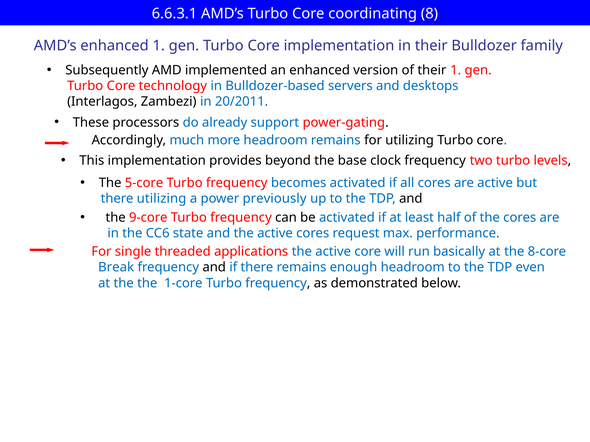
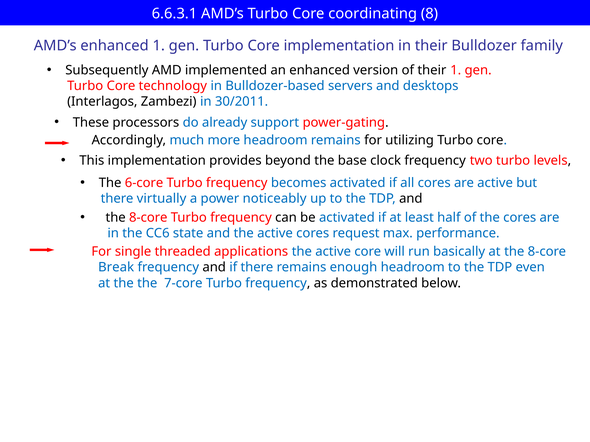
20/2011: 20/2011 -> 30/2011 (242, 102)
5-core: 5-core -> 6-core (144, 183)
there utilizing: utilizing -> virtually (162, 199)
previously: previously -> noticeably (275, 199)
9-core: 9-core -> 8-core (148, 218)
1-core: 1-core -> 7-core (183, 283)
